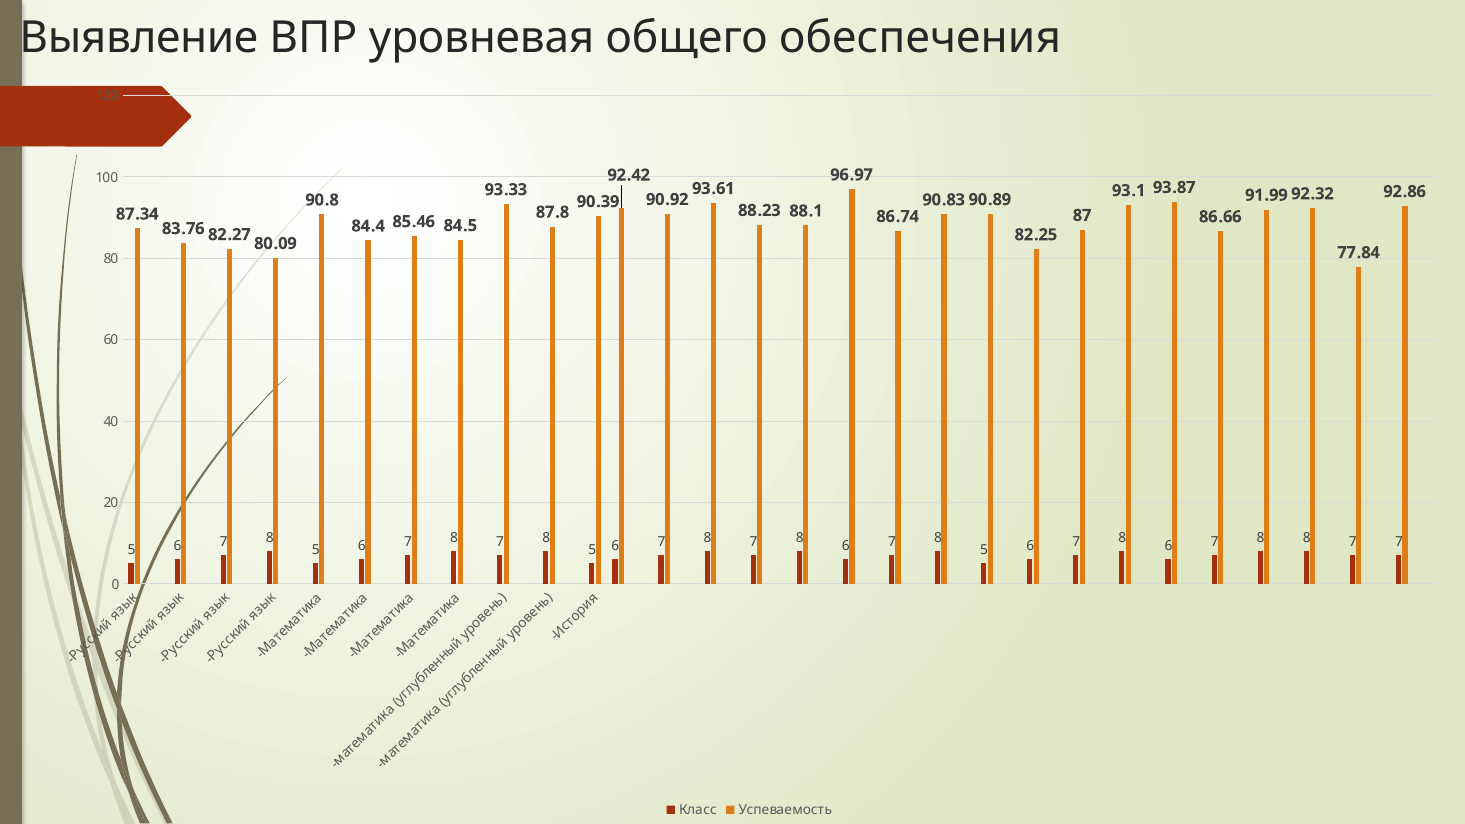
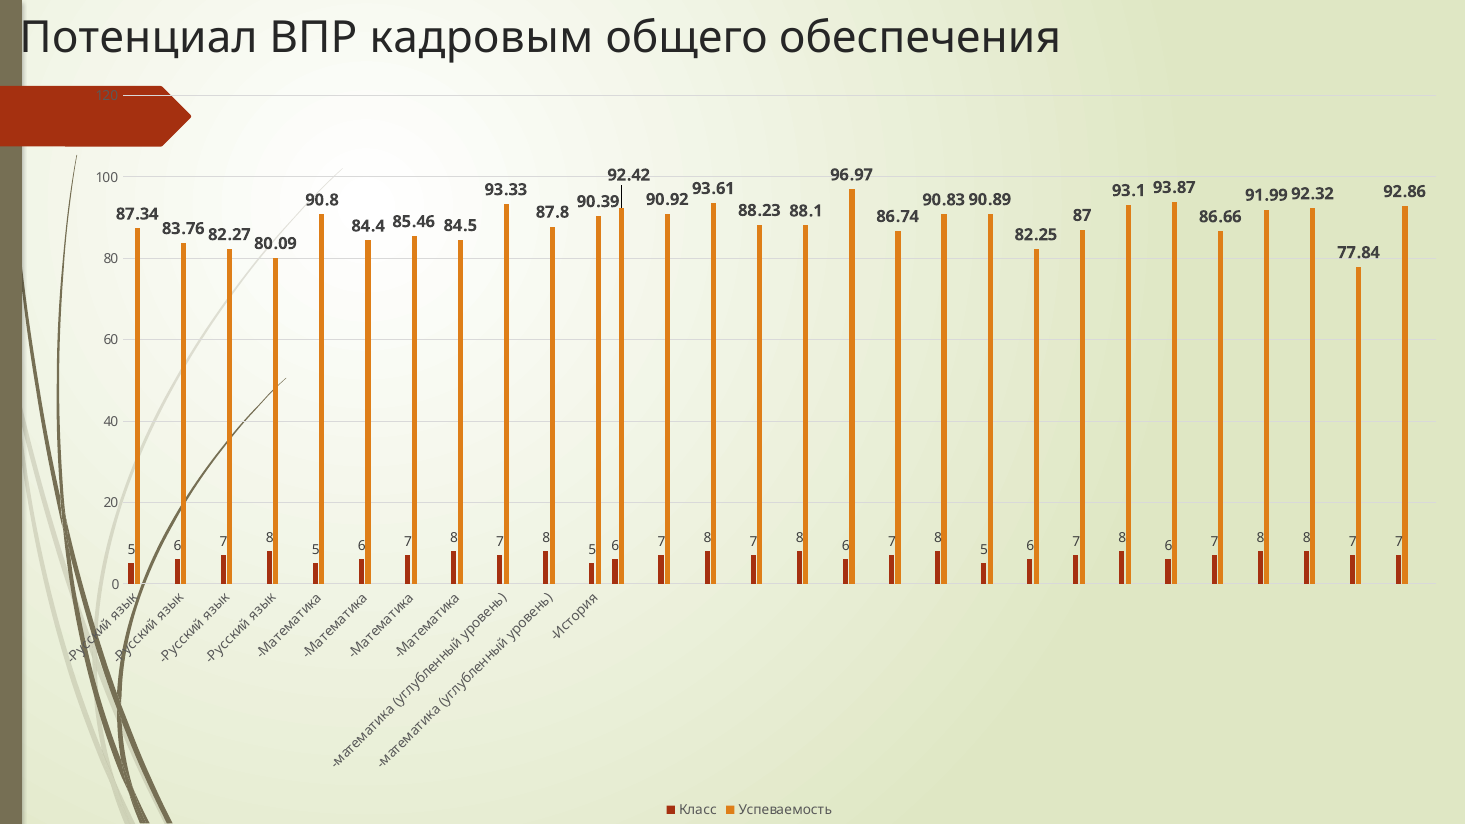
Выявление: Выявление -> Потенциал (139, 38)
уровневая: уровневая -> кадровым (481, 38)
